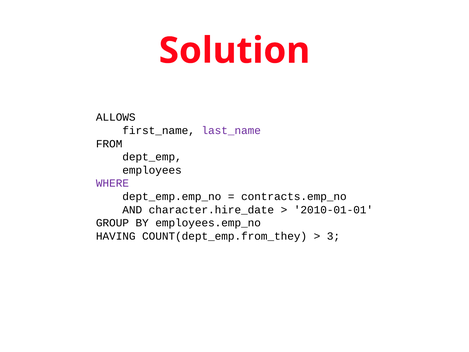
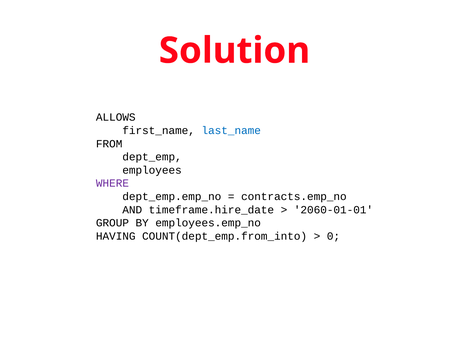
last_name colour: purple -> blue (231, 130)
character.hire_date: character.hire_date -> timeframe.hire_date (211, 210)
2010-01-01: 2010-01-01 -> 2060-01-01 (333, 210)
COUNT(dept_emp.from_they: COUNT(dept_emp.from_they -> COUNT(dept_emp.from_into (225, 236)
3: 3 -> 0 (333, 236)
